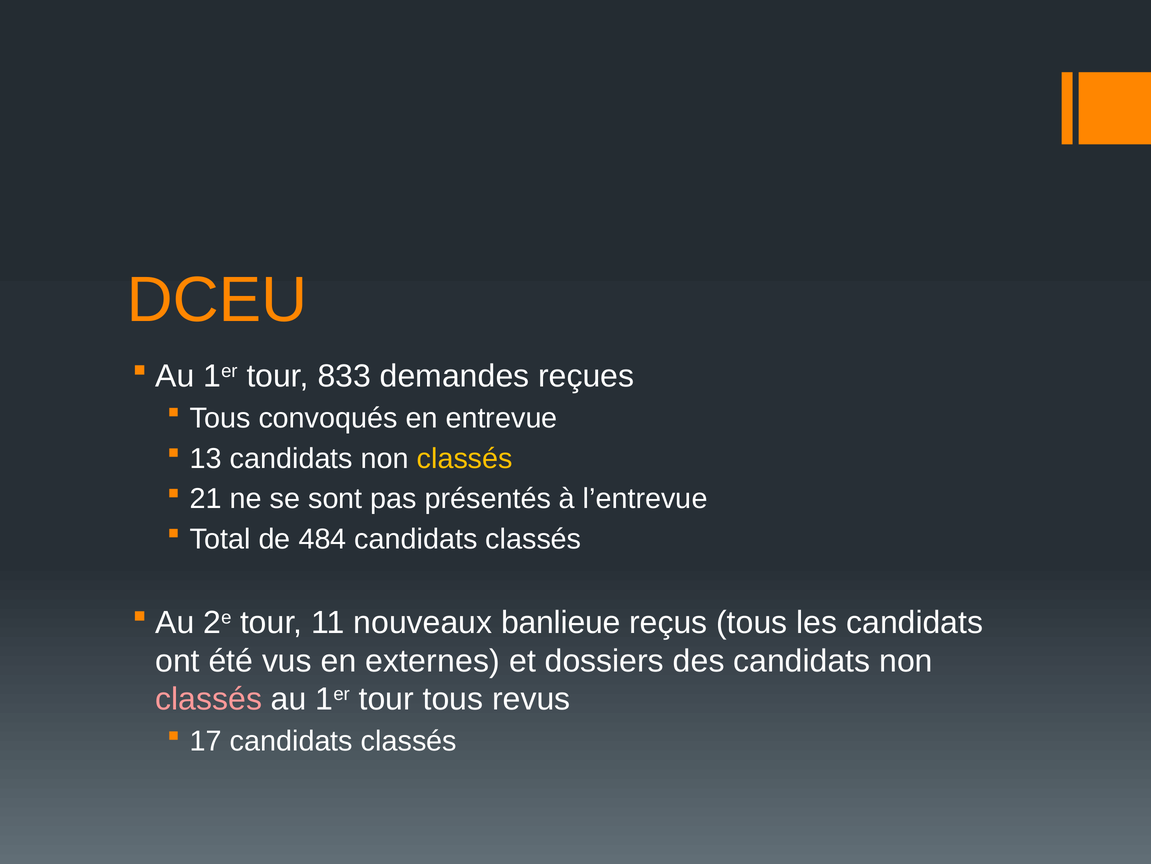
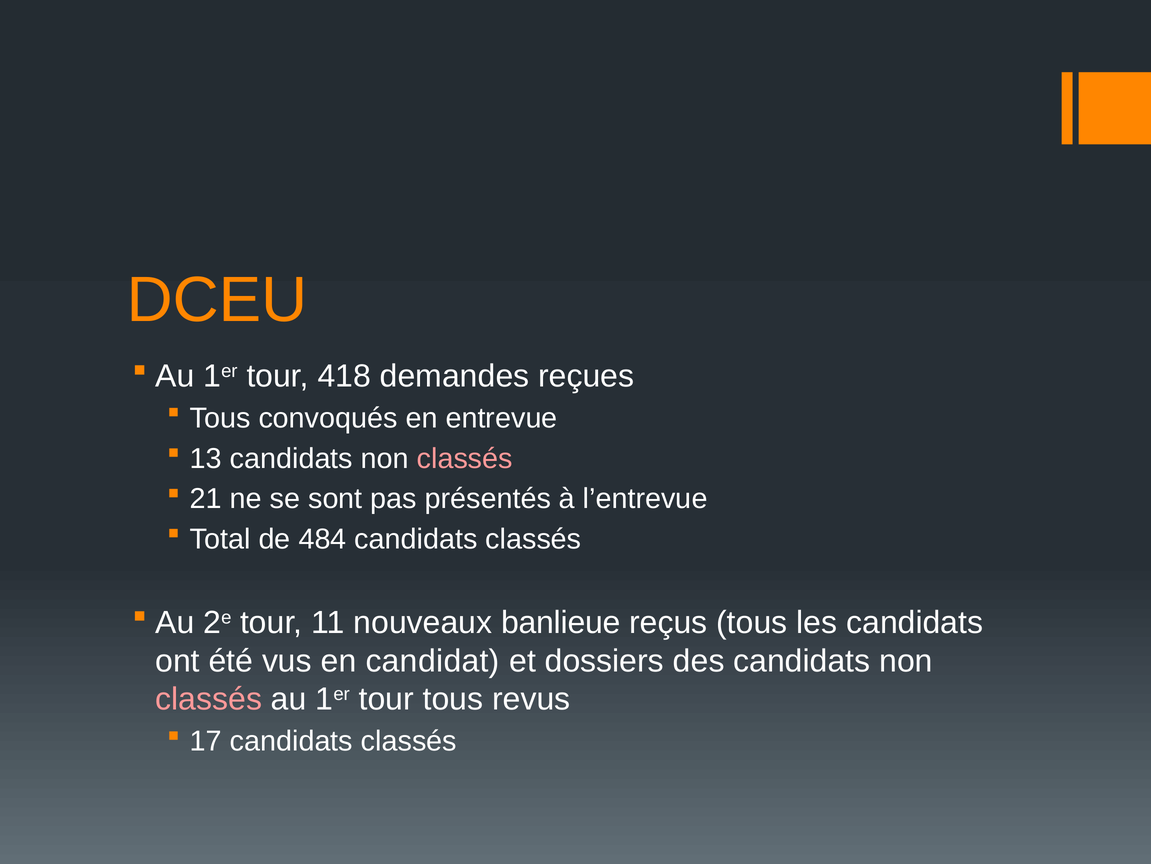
833: 833 -> 418 (344, 376)
classés colour: yellow -> pink (465, 458)
externes: externes -> candidat (433, 660)
